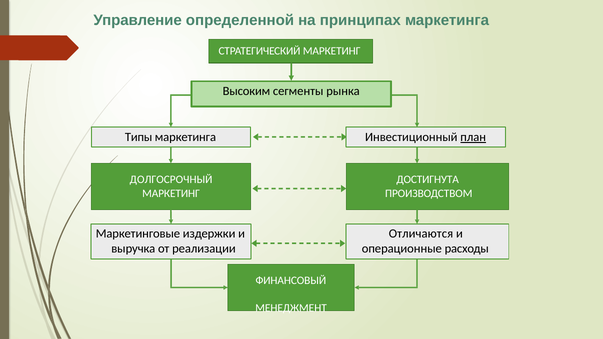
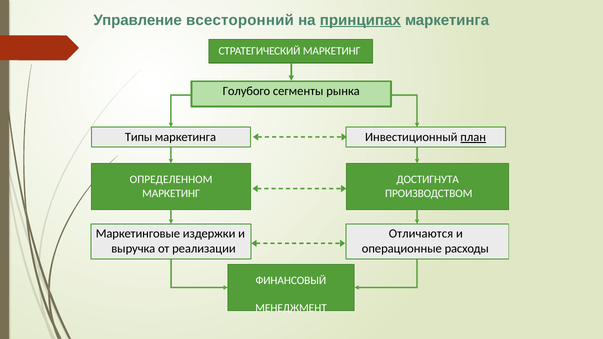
определенной: определенной -> всесторонний (240, 20)
принципах underline: none -> present (360, 20)
Высоким: Высоким -> Голубого (246, 91)
ДОЛГОСРОЧНЫЙ: ДОЛГОСРОЧНЫЙ -> ОПРЕДЕЛЕННОМ (171, 180)
